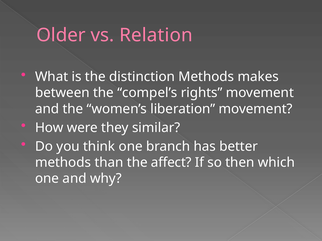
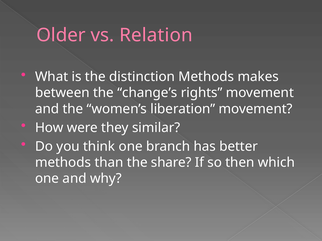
compel’s: compel’s -> change’s (147, 93)
affect: affect -> share (171, 163)
